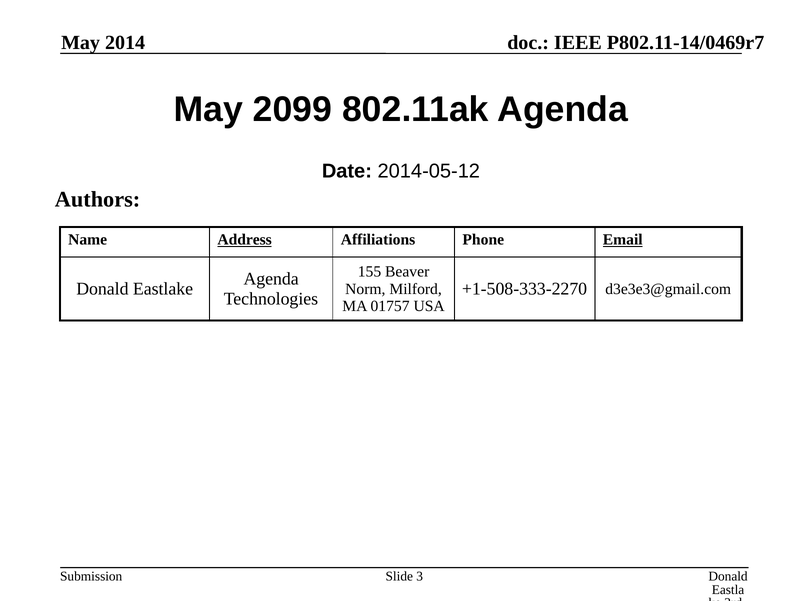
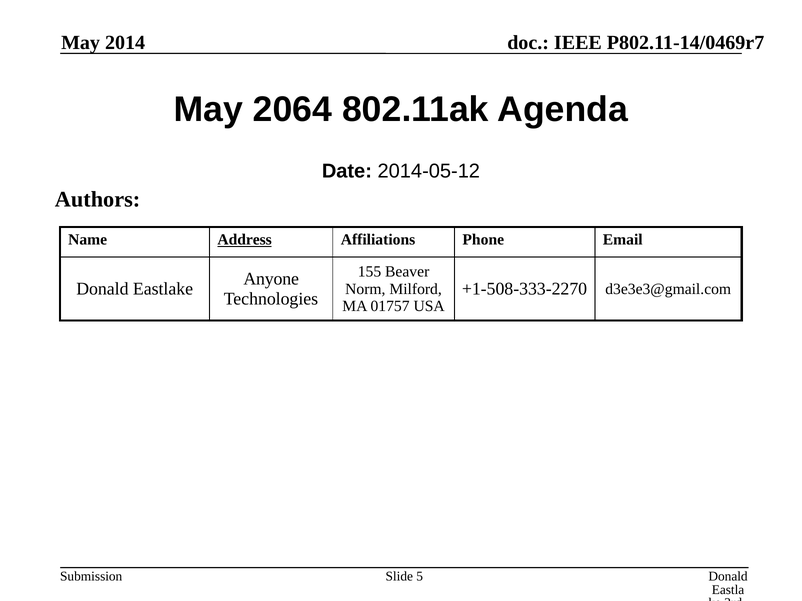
2099: 2099 -> 2064 (292, 109)
Email underline: present -> none (623, 240)
Agenda: Agenda -> Anyone (271, 279)
3: 3 -> 5 (420, 577)
